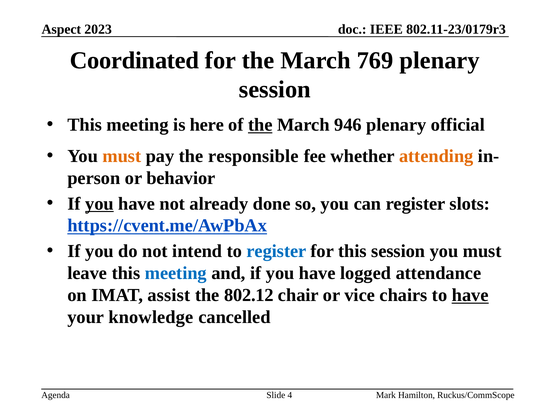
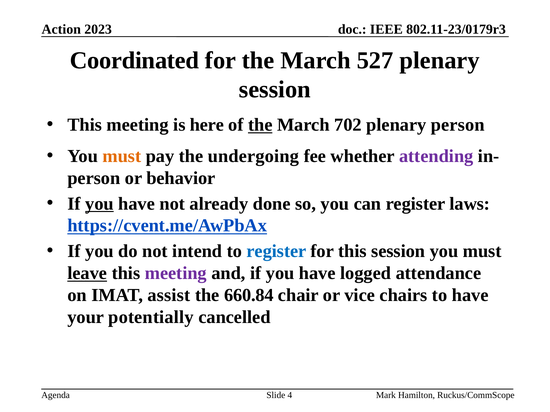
Aspect: Aspect -> Action (61, 29)
769: 769 -> 527 (375, 60)
946: 946 -> 702 (348, 125)
plenary official: official -> person (458, 125)
responsible: responsible -> undergoing (253, 156)
attending colour: orange -> purple (436, 156)
slots: slots -> laws (470, 204)
leave underline: none -> present (87, 274)
meeting colour: blue -> purple (176, 274)
802.12: 802.12 -> 660.84 (249, 296)
have underline: present -> none (470, 296)
knowledge: knowledge -> potentially (151, 318)
